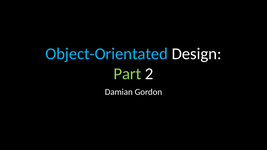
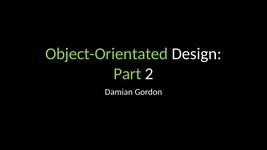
Object-Orientated colour: light blue -> light green (107, 54)
